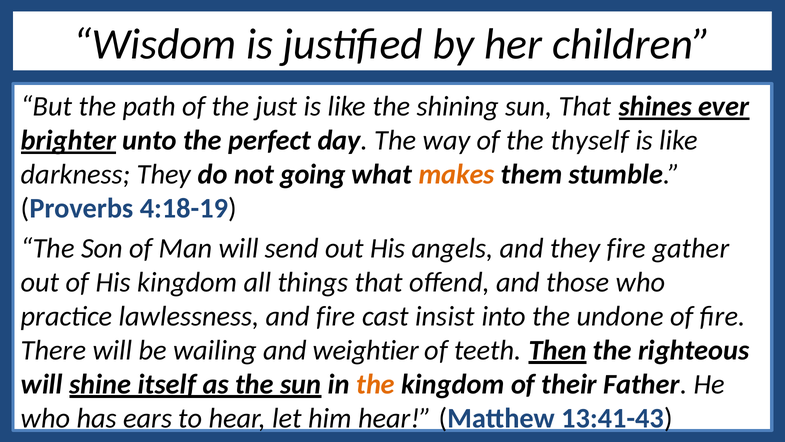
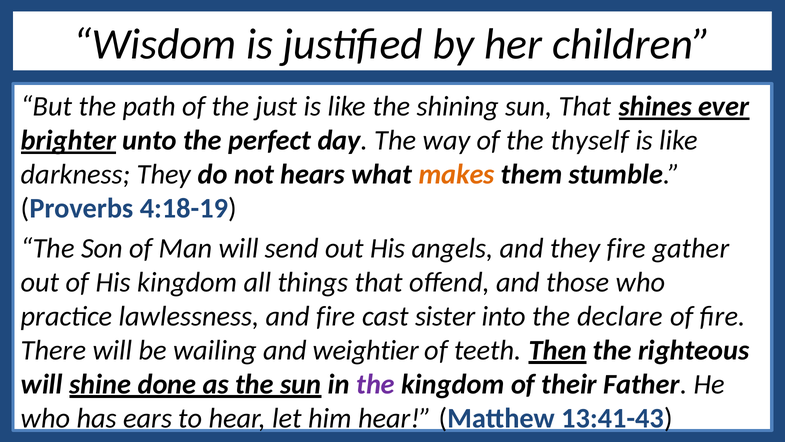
going: going -> hears (313, 174)
insist: insist -> sister (445, 316)
undone: undone -> declare (620, 316)
itself: itself -> done (167, 384)
the colour: orange -> purple (376, 384)
